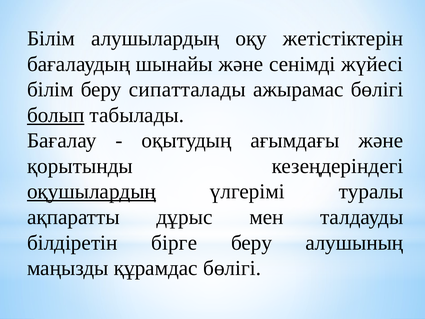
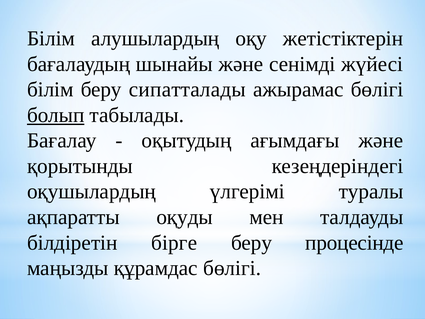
оқушылардың underline: present -> none (92, 191)
дұрыс: дұрыс -> оқуды (185, 217)
алушының: алушының -> процесінде (354, 242)
